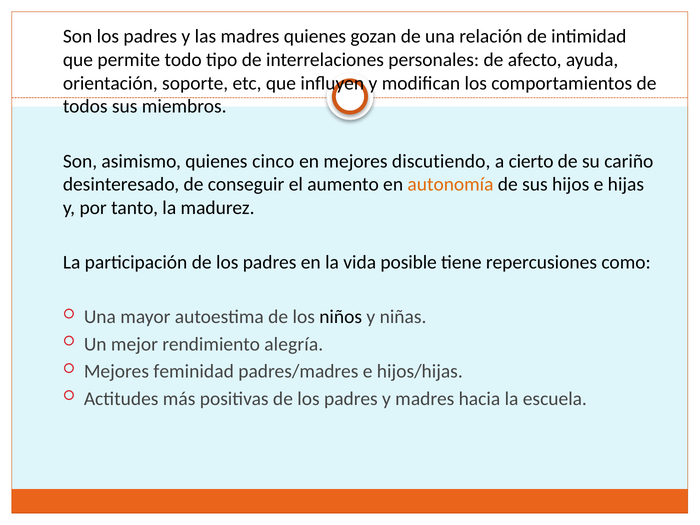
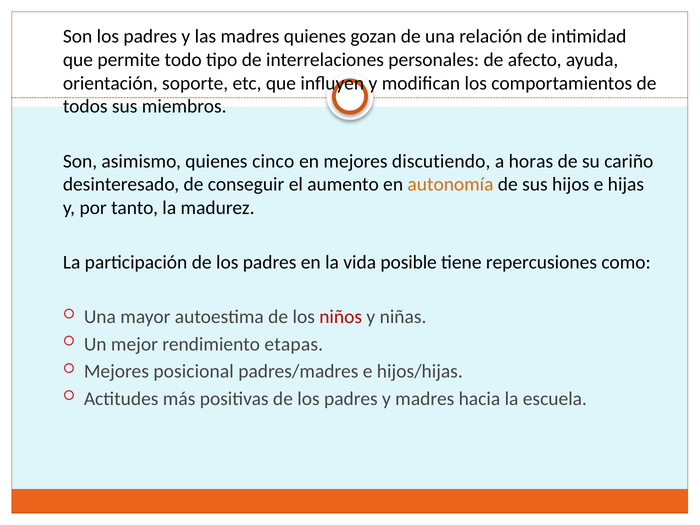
cierto: cierto -> horas (531, 161)
niños colour: black -> red (341, 317)
alegría: alegría -> etapas (294, 344)
feminidad: feminidad -> posicional (194, 371)
